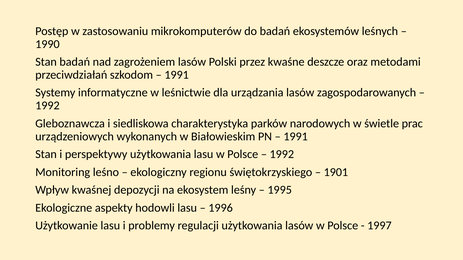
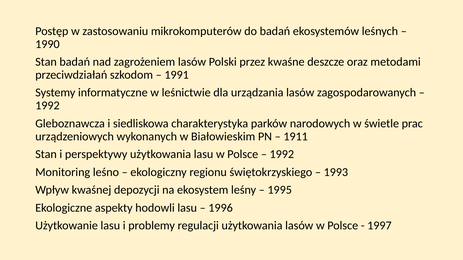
1991: 1991 -> 1911 (296, 137)
1901: 1901 -> 1993 (336, 172)
